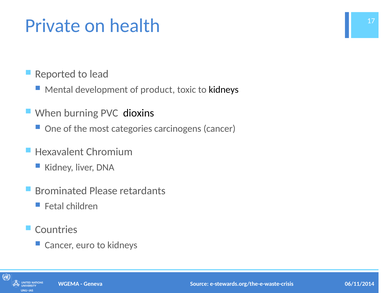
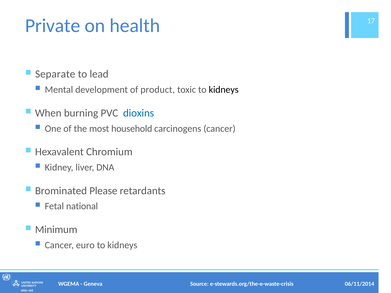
Reported: Reported -> Separate (55, 74)
dioxins colour: black -> blue (139, 113)
categories: categories -> household (132, 129)
children: children -> national (82, 206)
Countries: Countries -> Minimum (56, 230)
